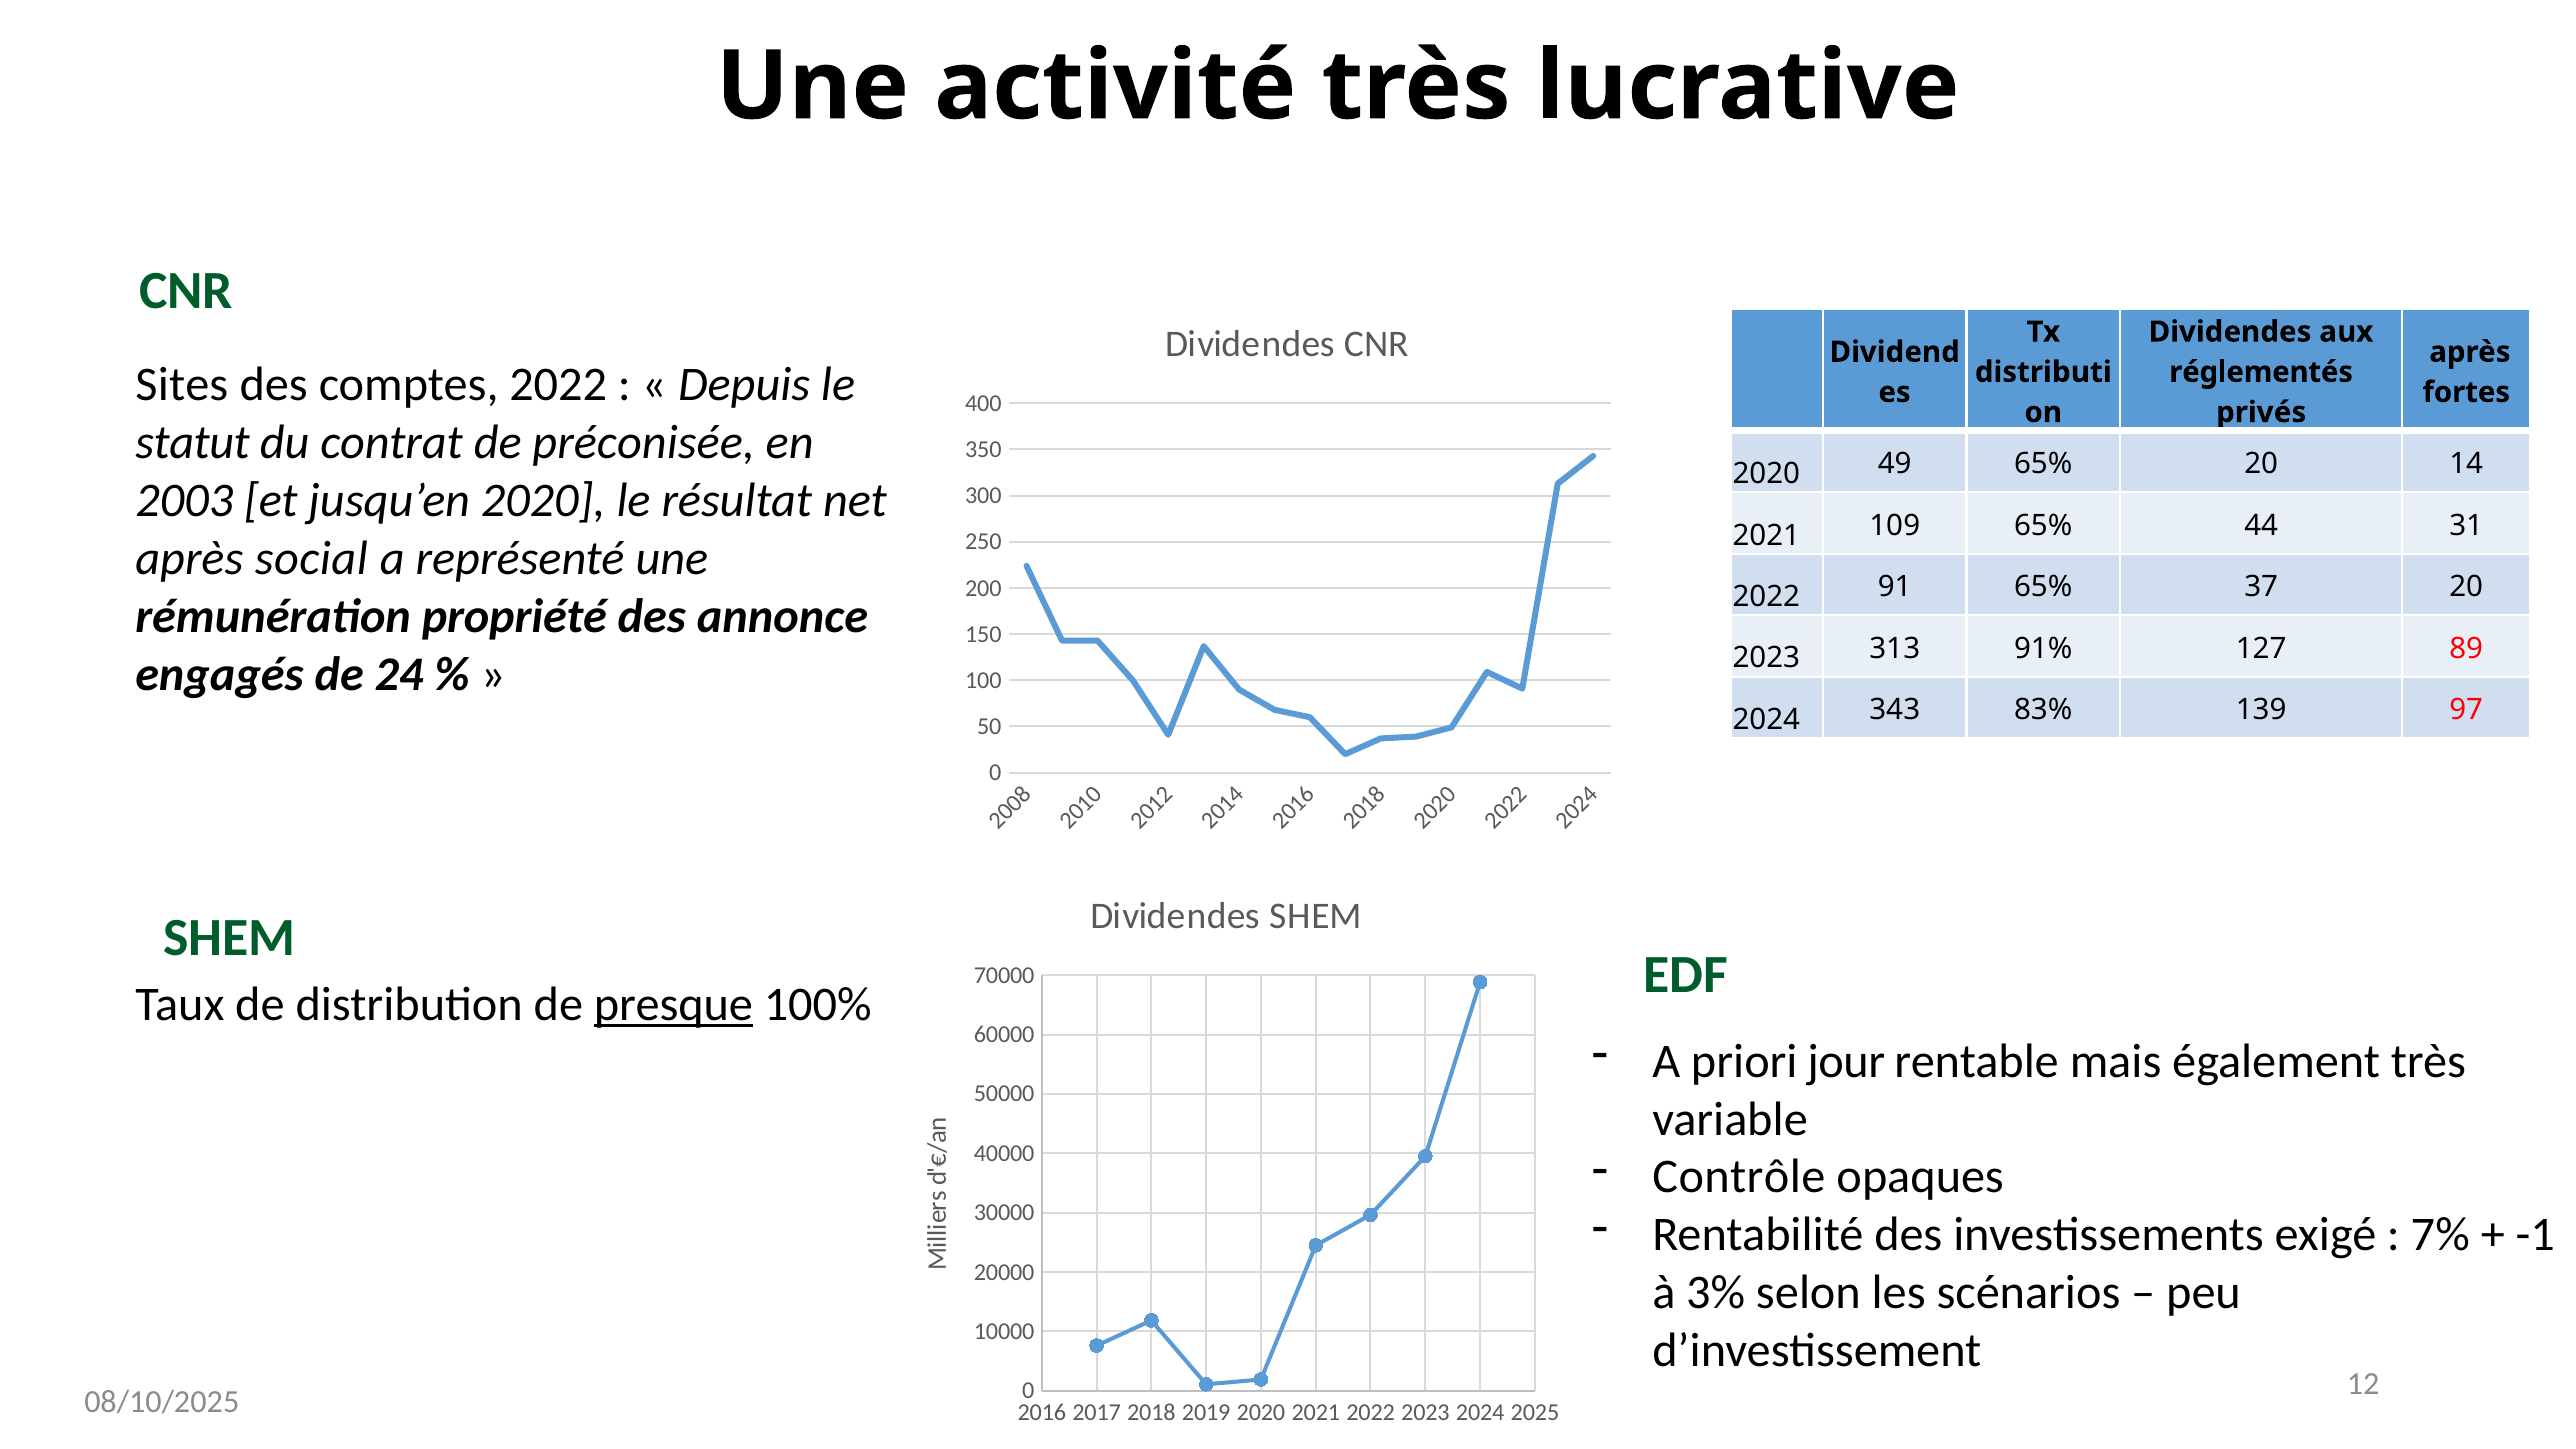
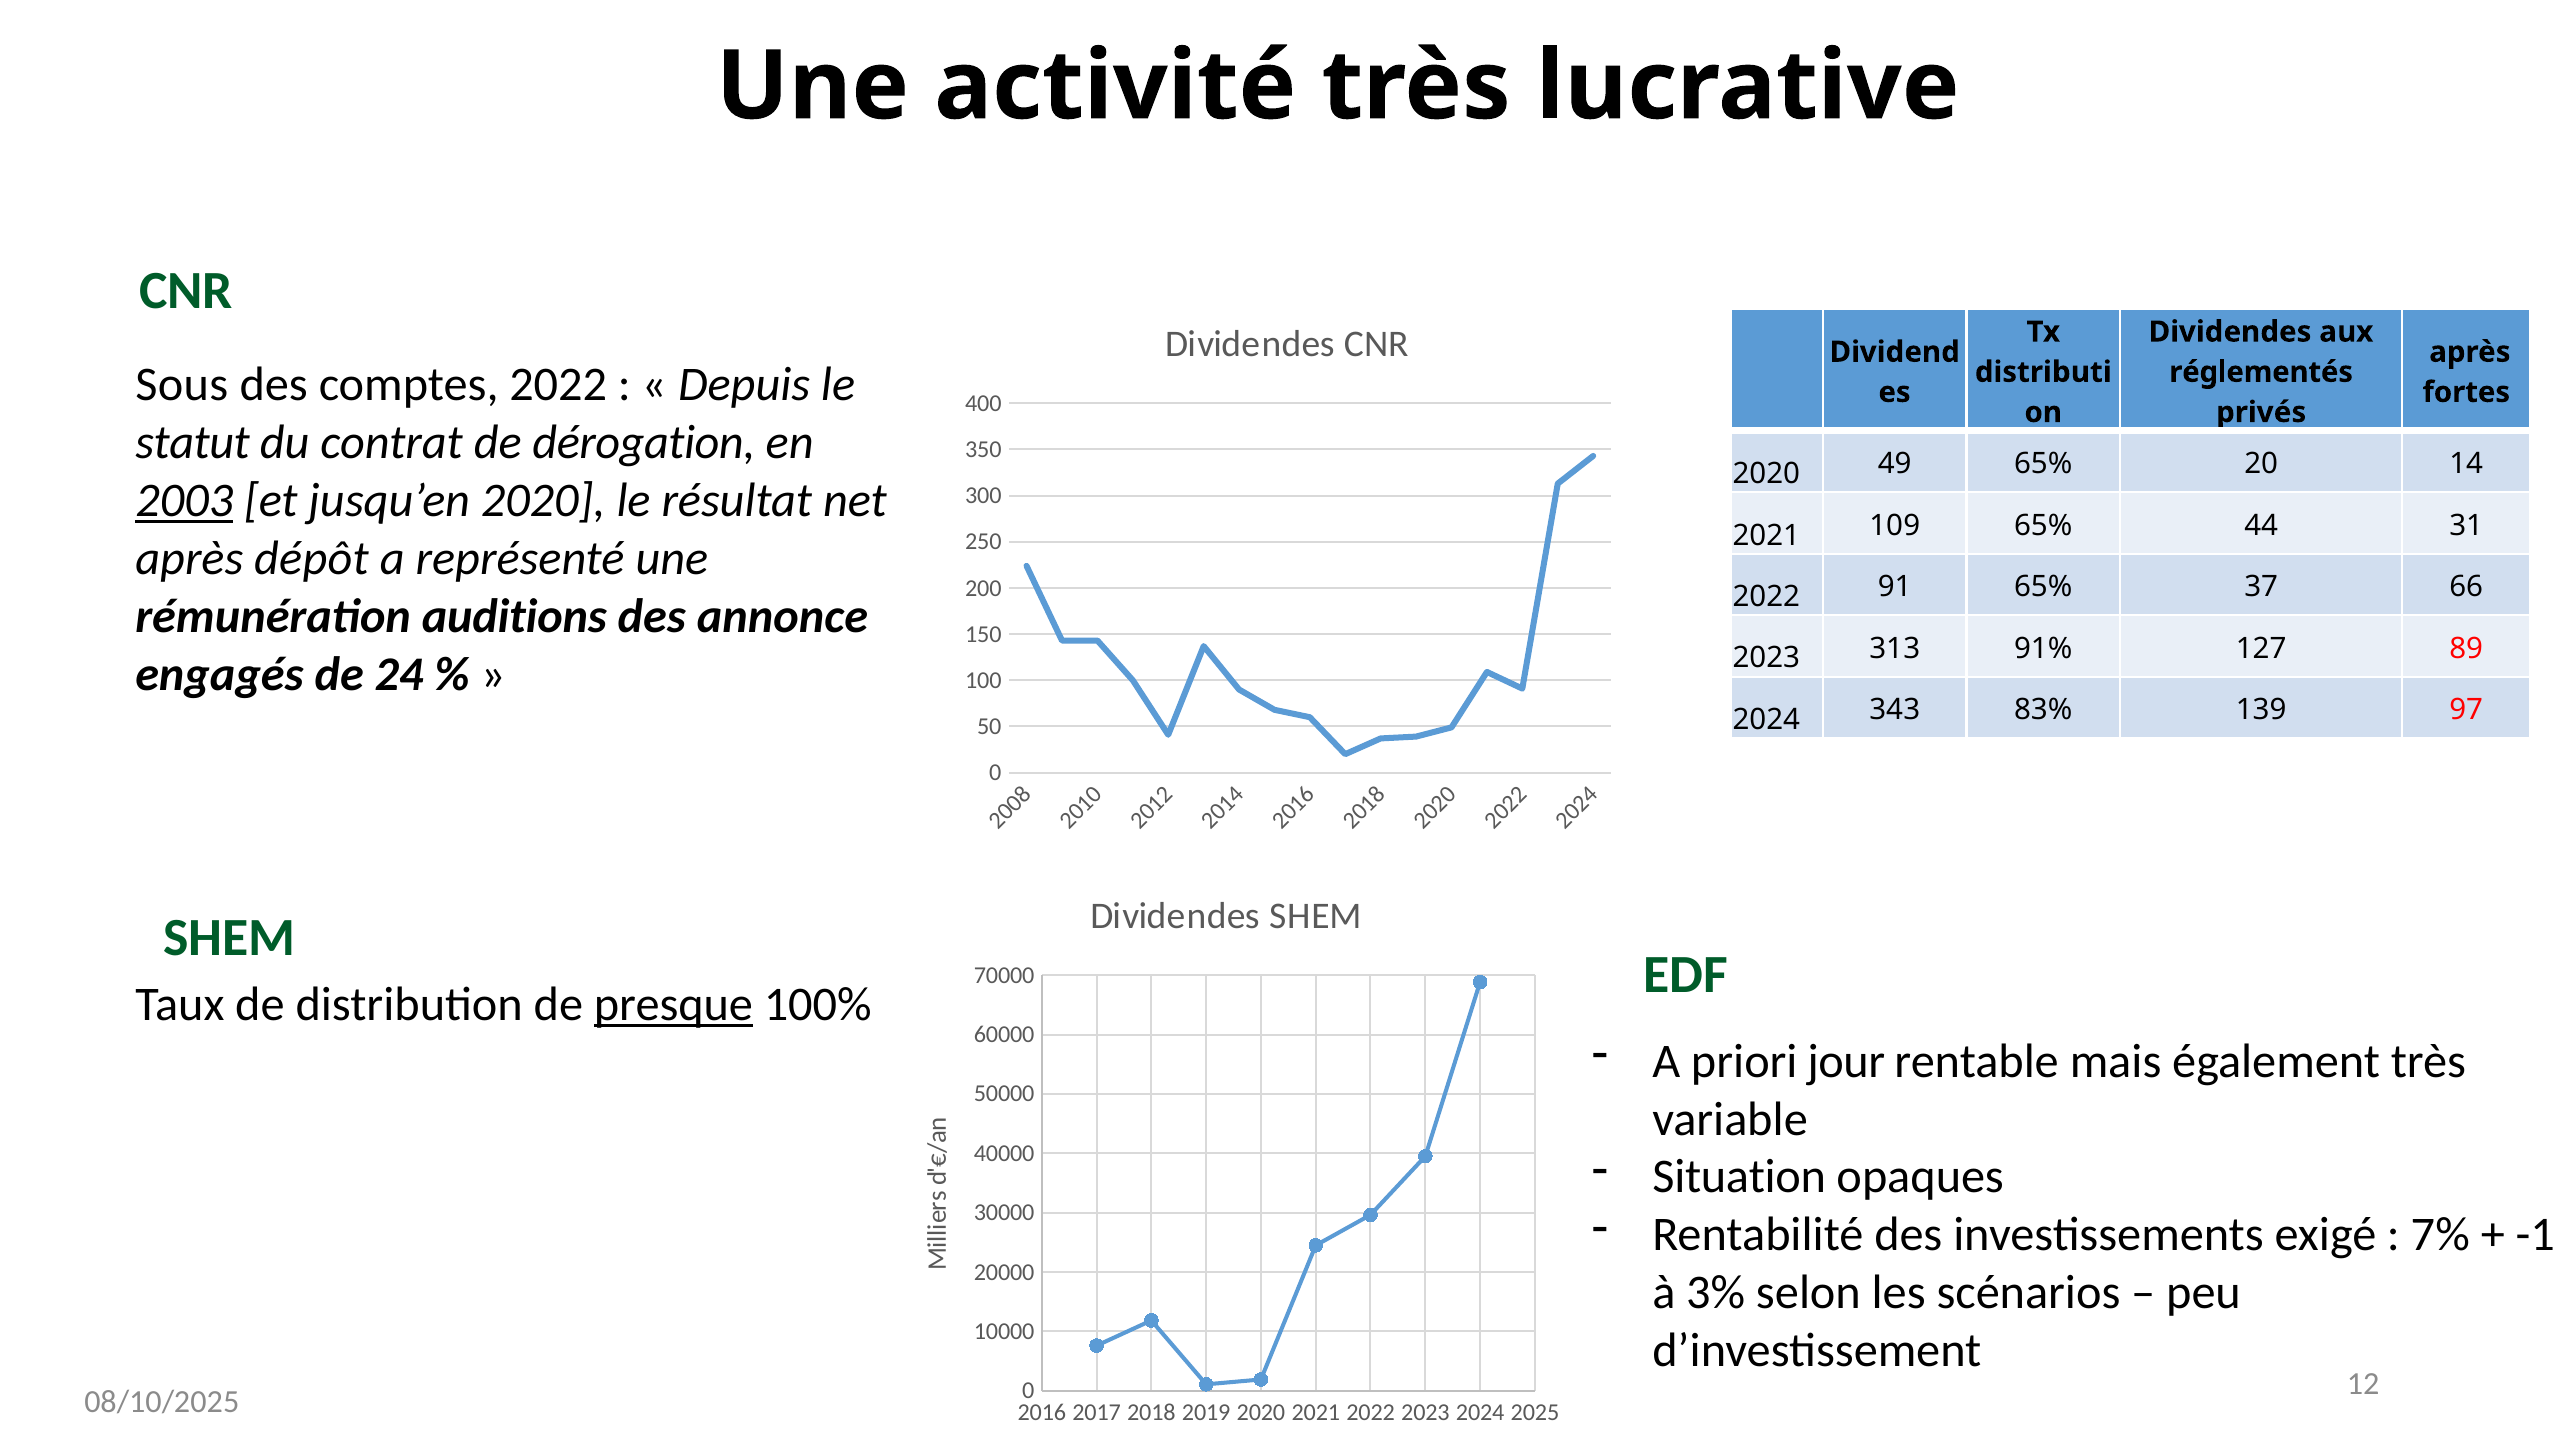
Sites: Sites -> Sous (182, 385)
préconisée: préconisée -> dérogation (644, 443)
2003 underline: none -> present (184, 501)
social: social -> dépôt (311, 559)
37 20: 20 -> 66 (2466, 587)
propriété: propriété -> auditions (514, 617)
Contrôle: Contrôle -> Situation (1739, 1177)
